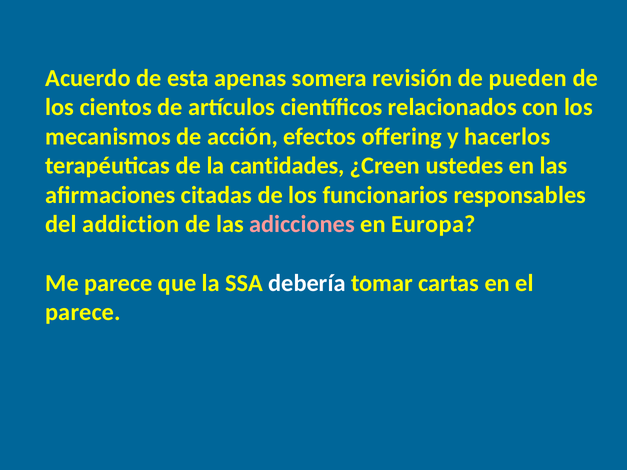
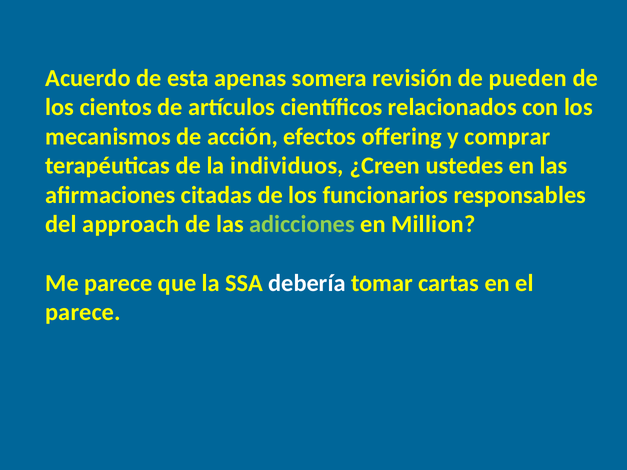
hacerlos: hacerlos -> comprar (507, 137)
cantidades: cantidades -> individuos (287, 166)
addiction: addiction -> approach (131, 225)
adicciones colour: pink -> light green (302, 225)
Europa: Europa -> Million (433, 225)
